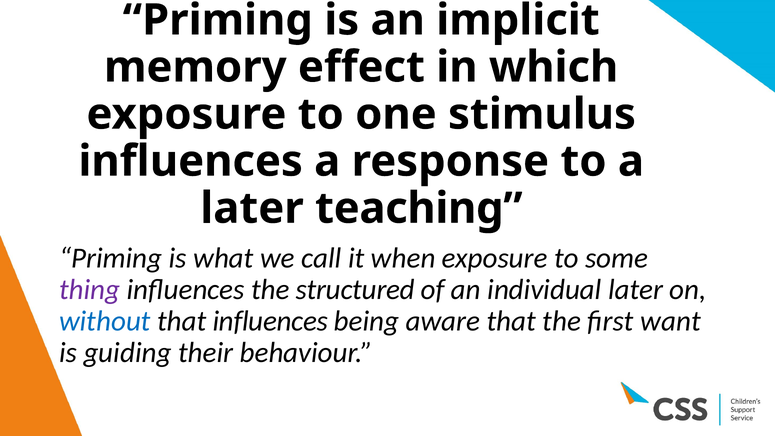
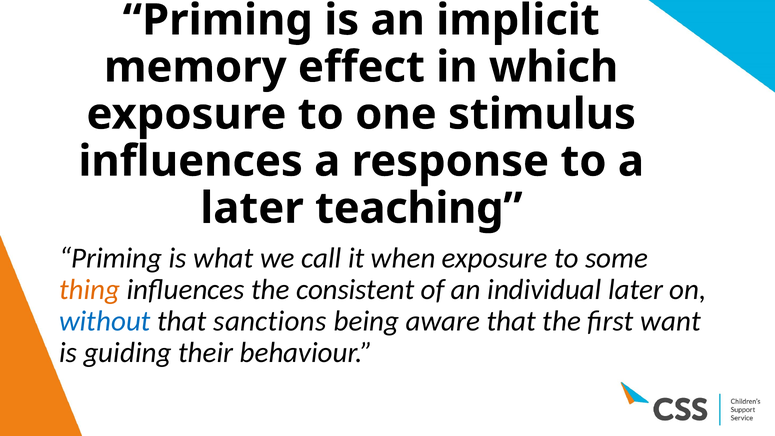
thing colour: purple -> orange (90, 290)
structured: structured -> consistent (355, 290)
that influences: influences -> sanctions (270, 321)
